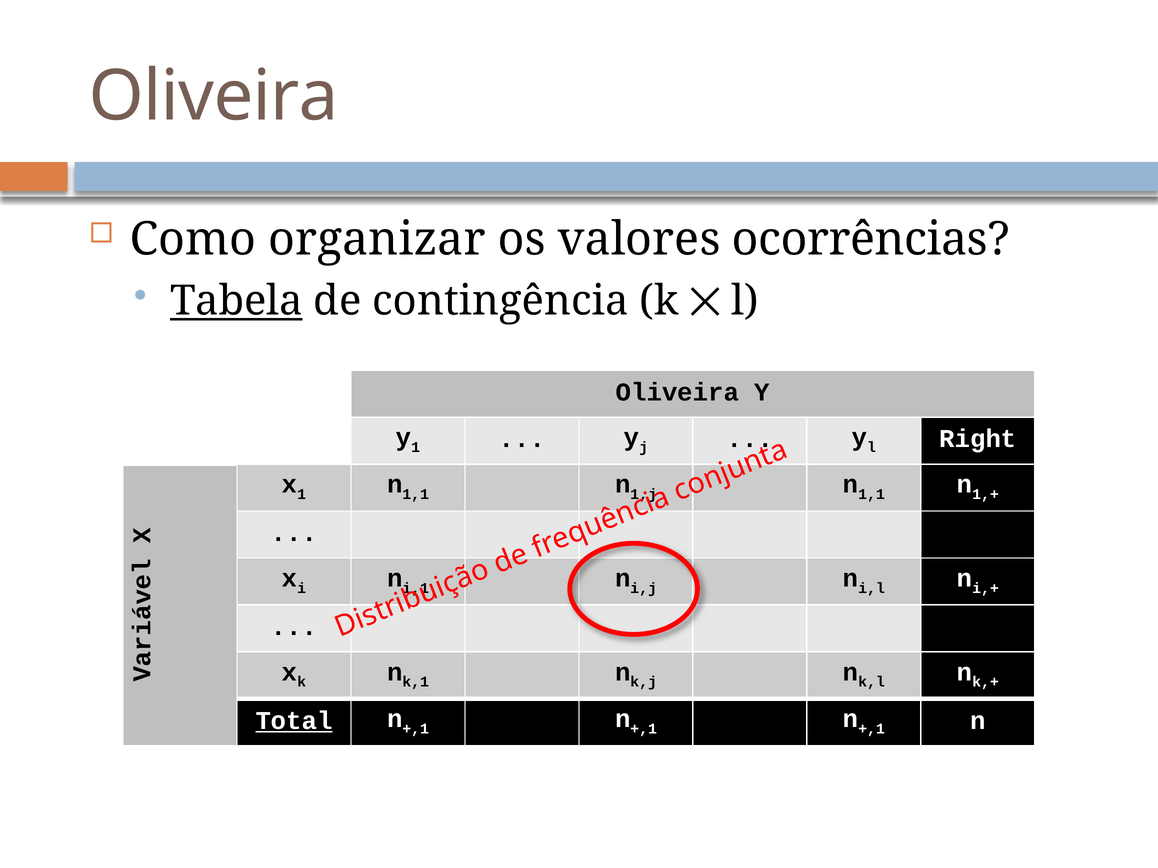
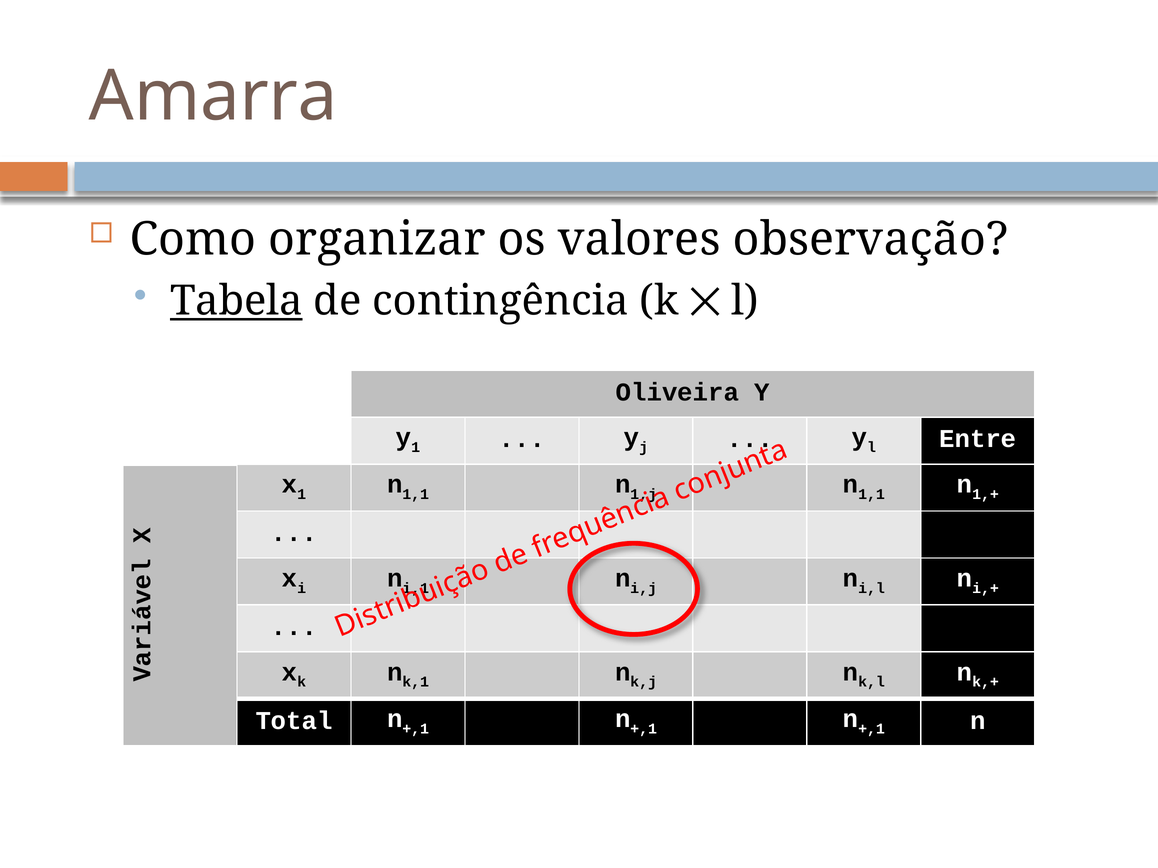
Oliveira: Oliveira -> Amarra (213, 97)
ocorrências: ocorrências -> observação (870, 240)
Right: Right -> Entre (978, 439)
Total underline: present -> none (294, 721)
